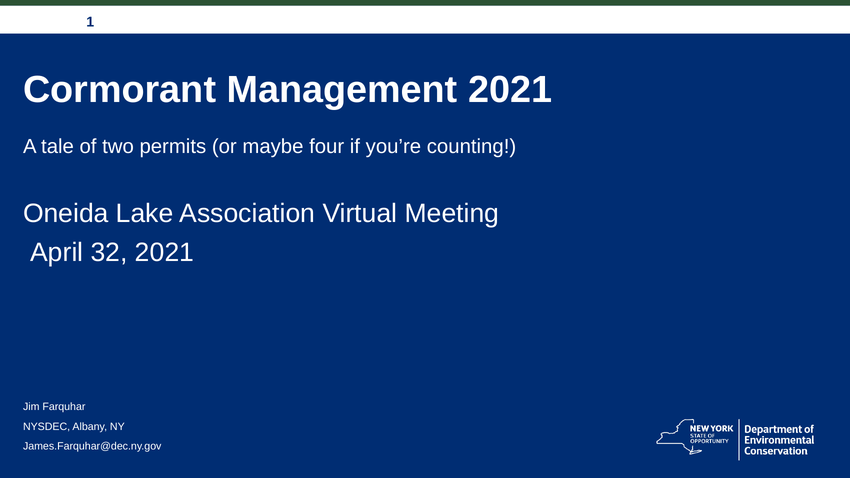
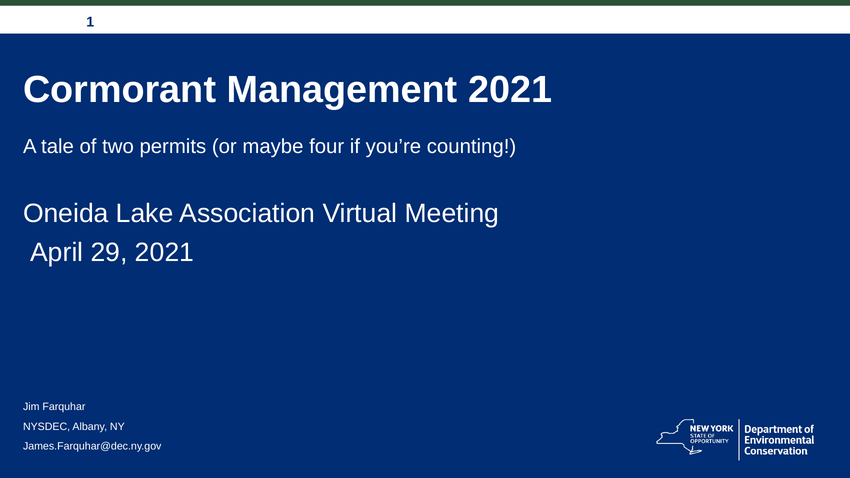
32: 32 -> 29 (109, 253)
